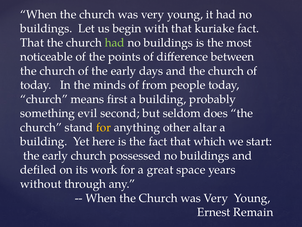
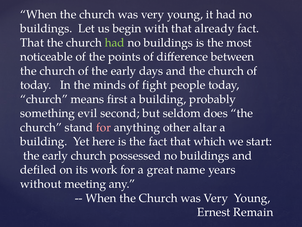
kuriake: kuriake -> already (215, 28)
from: from -> fight (155, 85)
for colour: yellow -> pink (104, 127)
space: space -> name (191, 169)
through: through -> meeting (85, 184)
